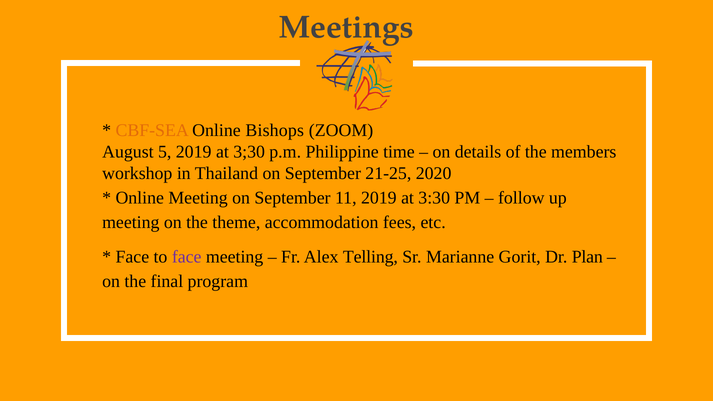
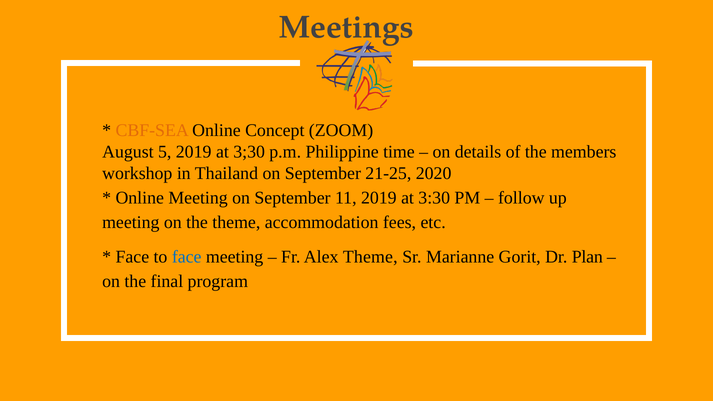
Bishops: Bishops -> Concept (275, 130)
face colour: purple -> blue (187, 257)
Alex Telling: Telling -> Theme (370, 257)
